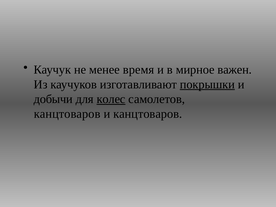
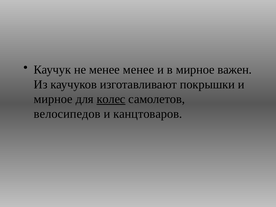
менее время: время -> менее (139, 70)
покрышки underline: present -> none (207, 84)
добычи: добычи -> мирное (53, 99)
канцтоваров: канцтоваров -> велосипедов (67, 114)
